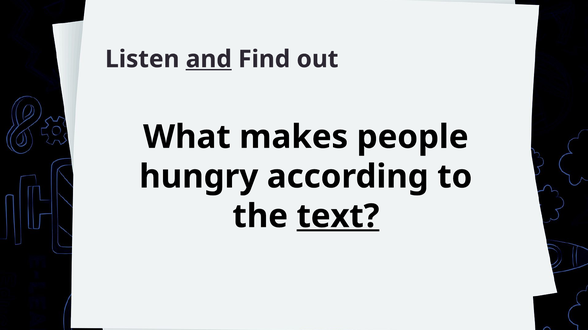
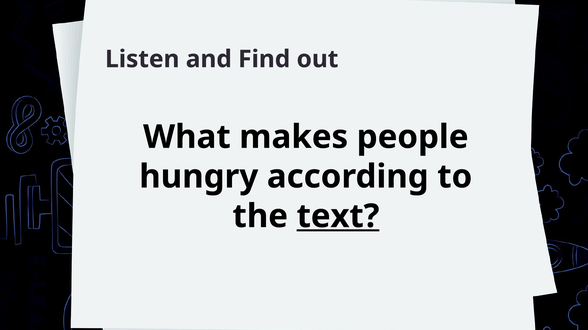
and underline: present -> none (209, 59)
